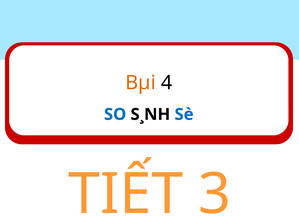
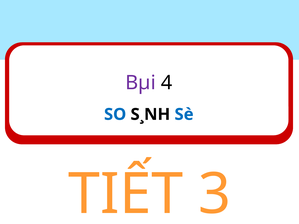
Bµi colour: orange -> purple (140, 83)
